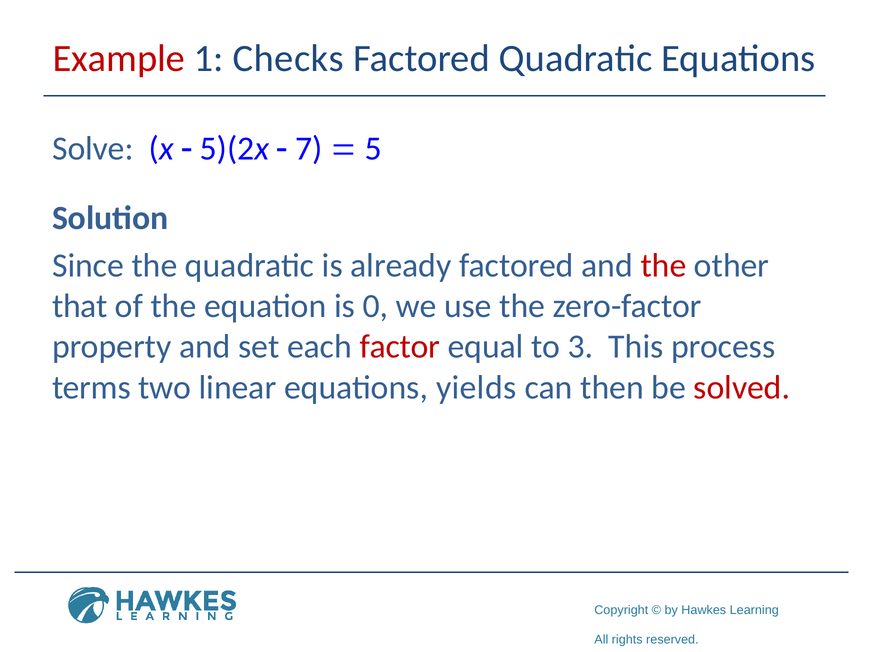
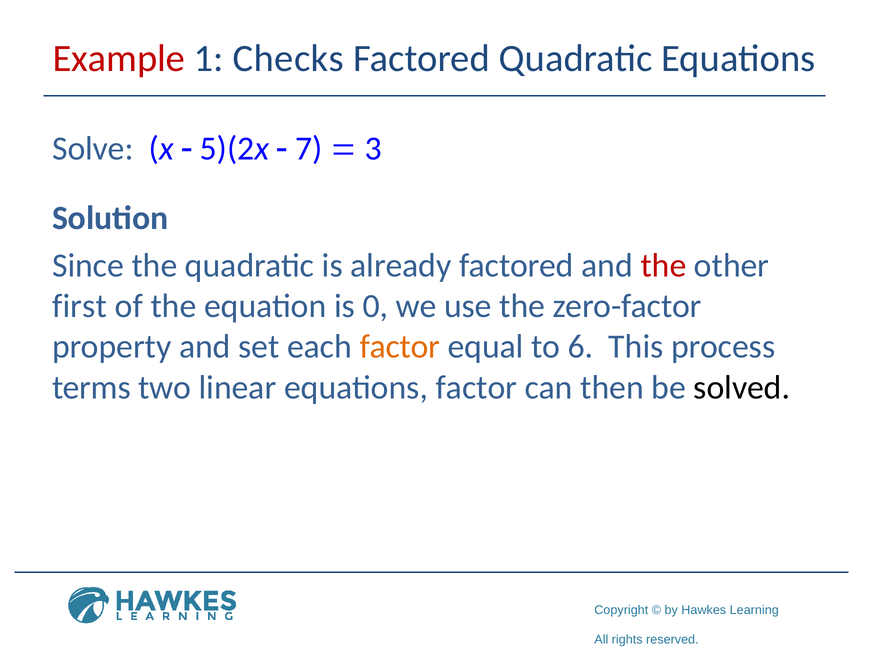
5: 5 -> 3 (373, 149)
that: that -> first (80, 306)
factor colour: red -> orange (400, 347)
3: 3 -> 6 (581, 347)
equations yields: yields -> factor (476, 387)
solved colour: red -> black (742, 387)
